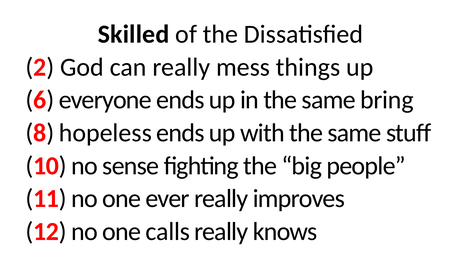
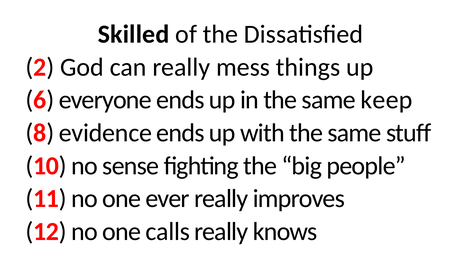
bring: bring -> keep (387, 100)
hopeless: hopeless -> evidence (105, 133)
